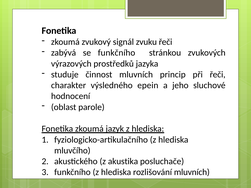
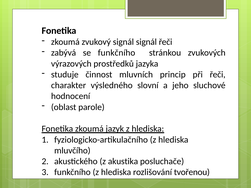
signál zvuku: zvuku -> signál (146, 42)
epein: epein -> slovní (148, 85)
rozlišování mluvních: mluvních -> tvořenou (192, 172)
